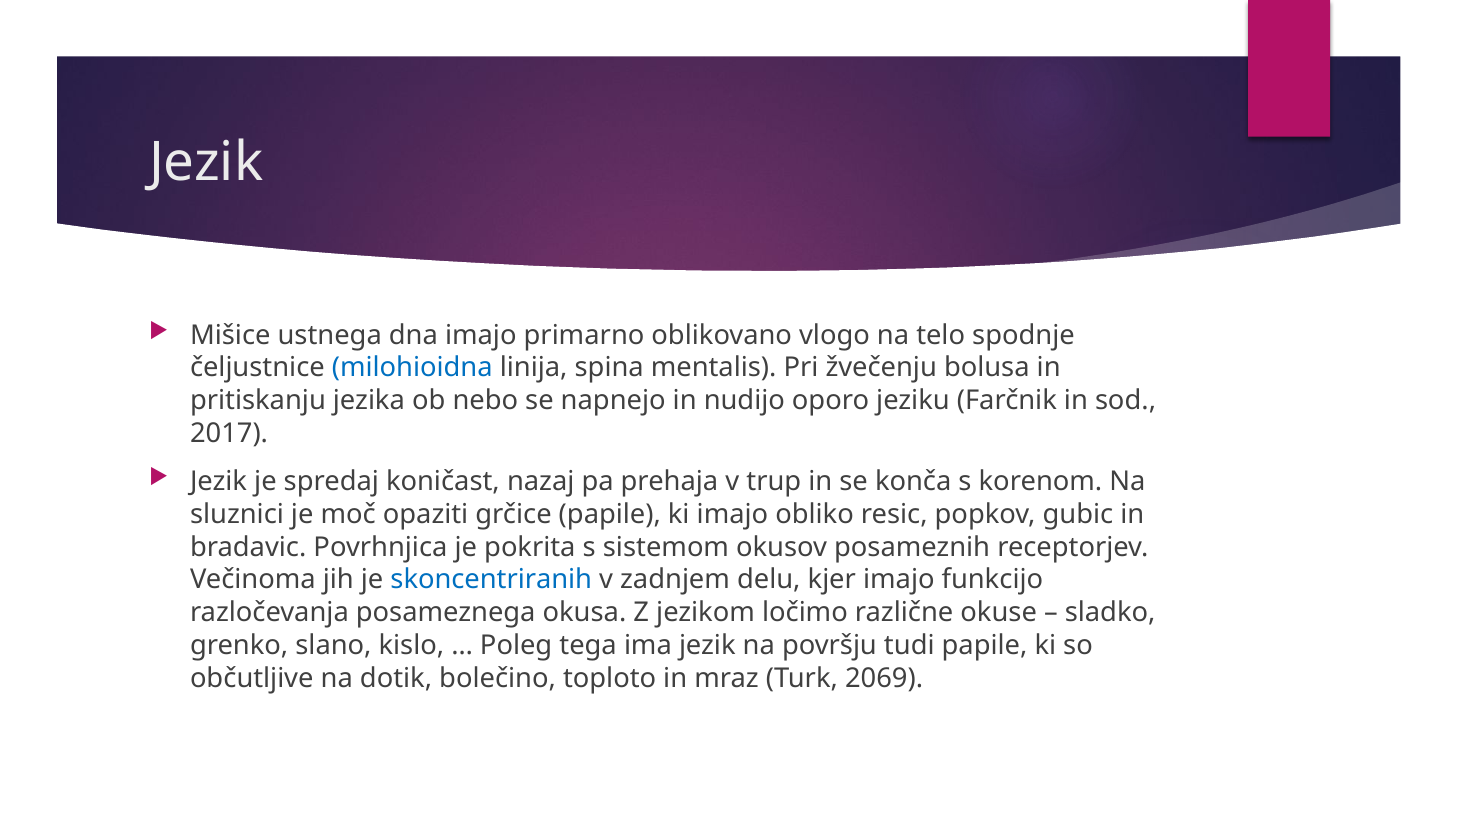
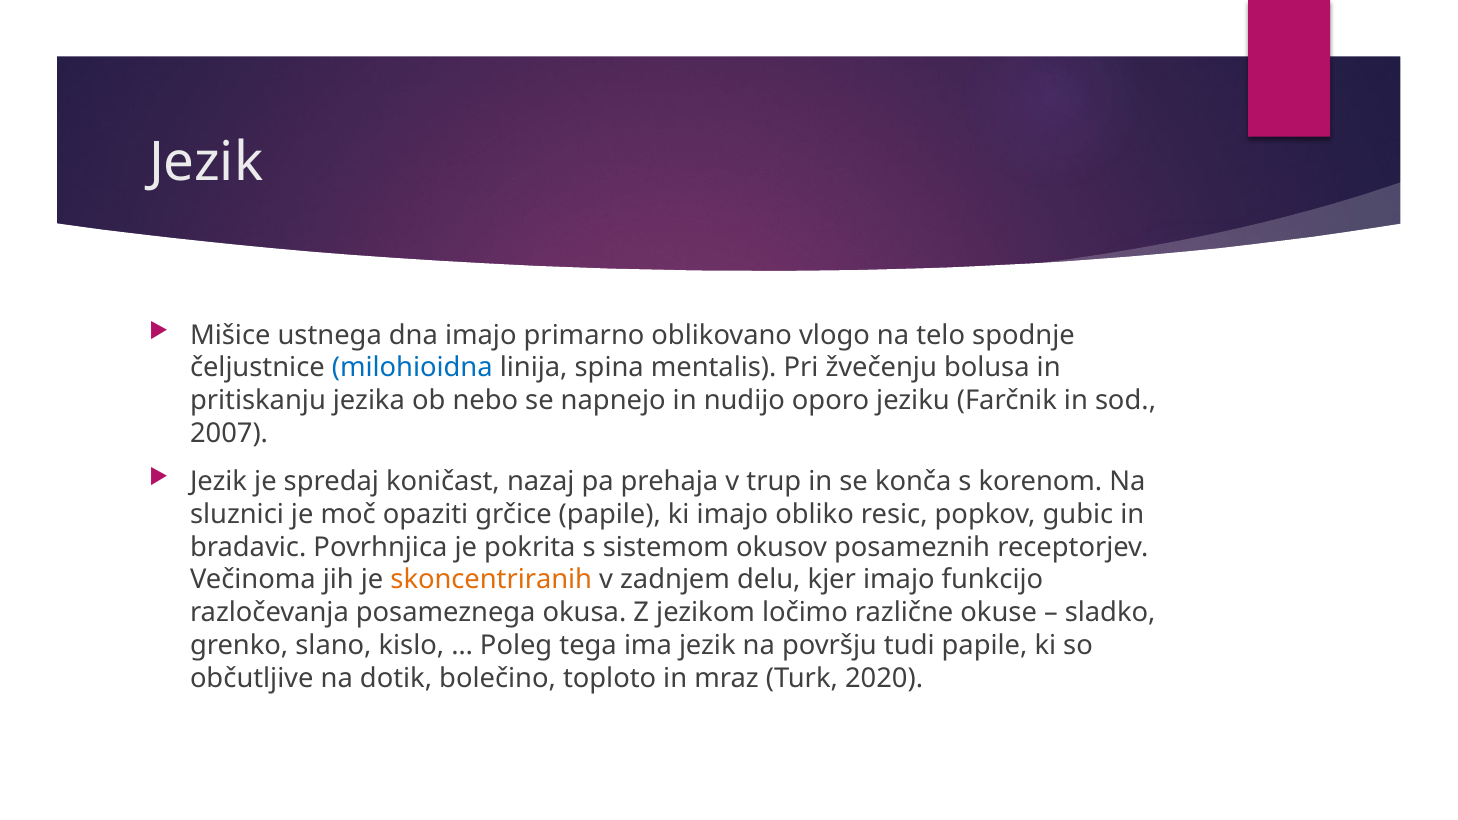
2017: 2017 -> 2007 (229, 434)
skoncentriranih colour: blue -> orange (491, 580)
2069: 2069 -> 2020 (884, 678)
